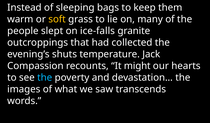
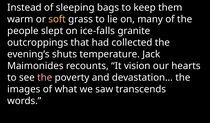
Compassion: Compassion -> Maimonides (35, 66)
might: might -> vision (137, 66)
the colour: light blue -> pink (45, 78)
